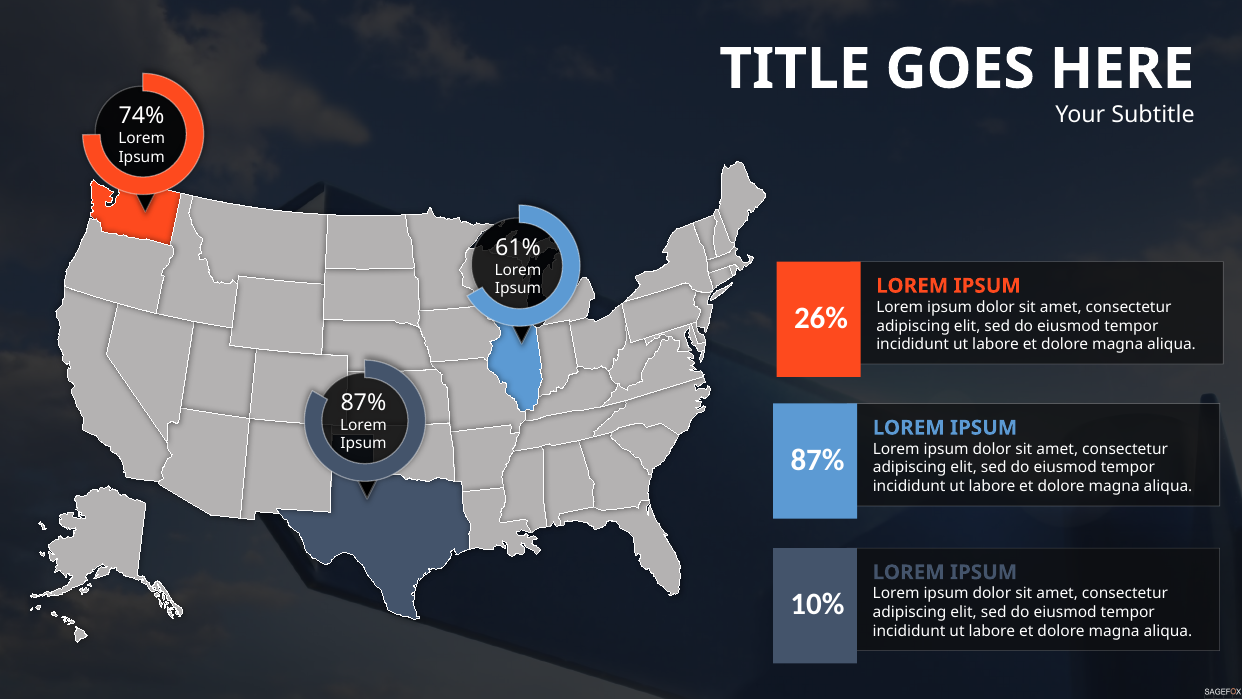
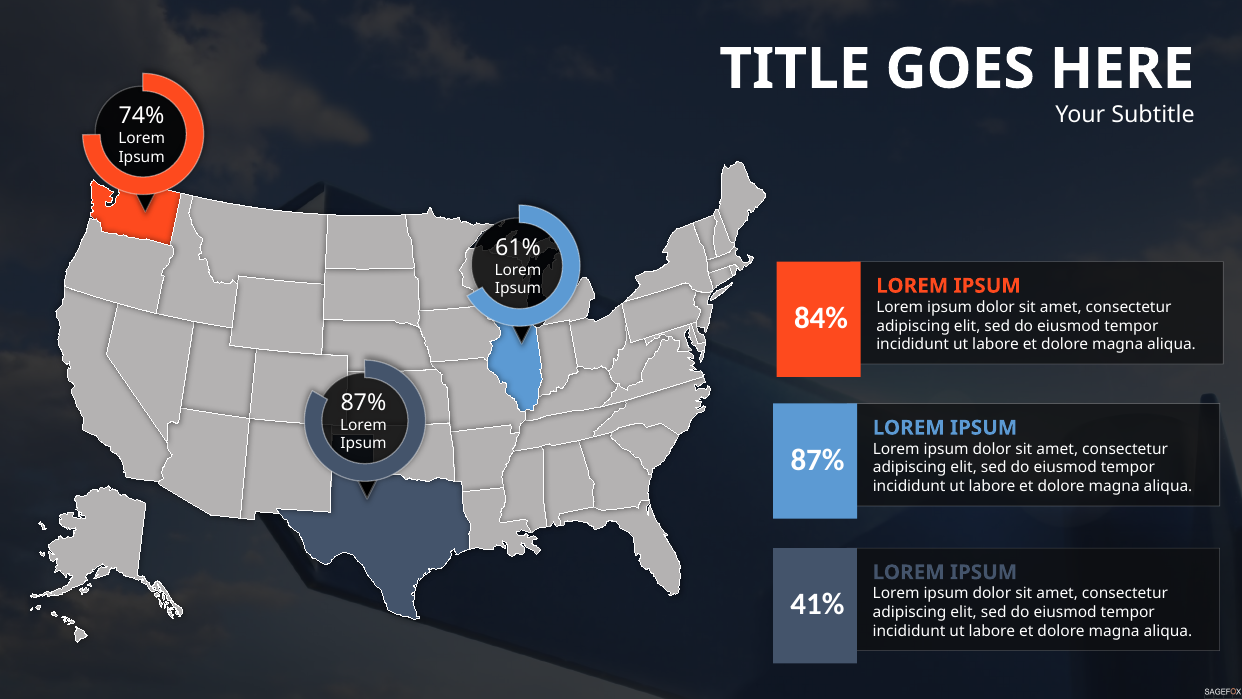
26%: 26% -> 84% (821, 318)
10%: 10% -> 41% (817, 604)
